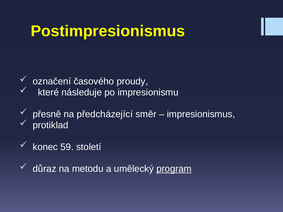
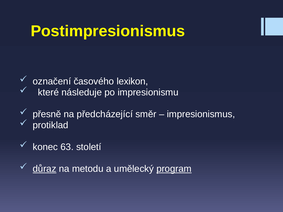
proudy: proudy -> lexikon (132, 82)
59: 59 -> 63 (67, 147)
důraz underline: none -> present (45, 169)
